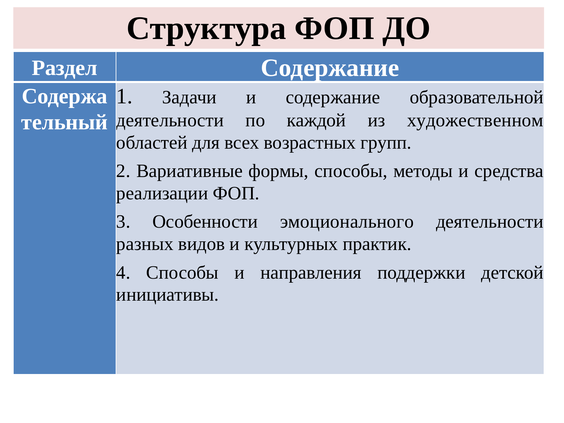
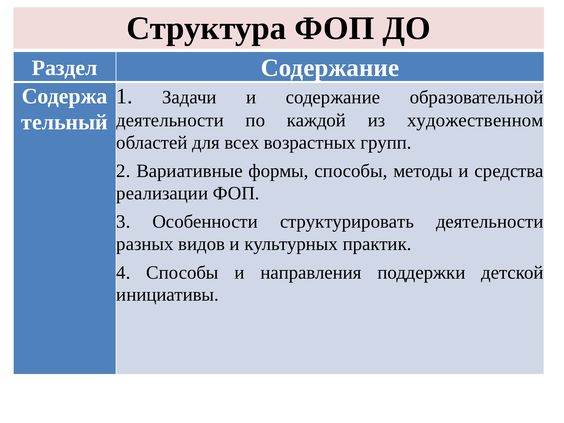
эмоционального: эмоционального -> структурировать (347, 222)
